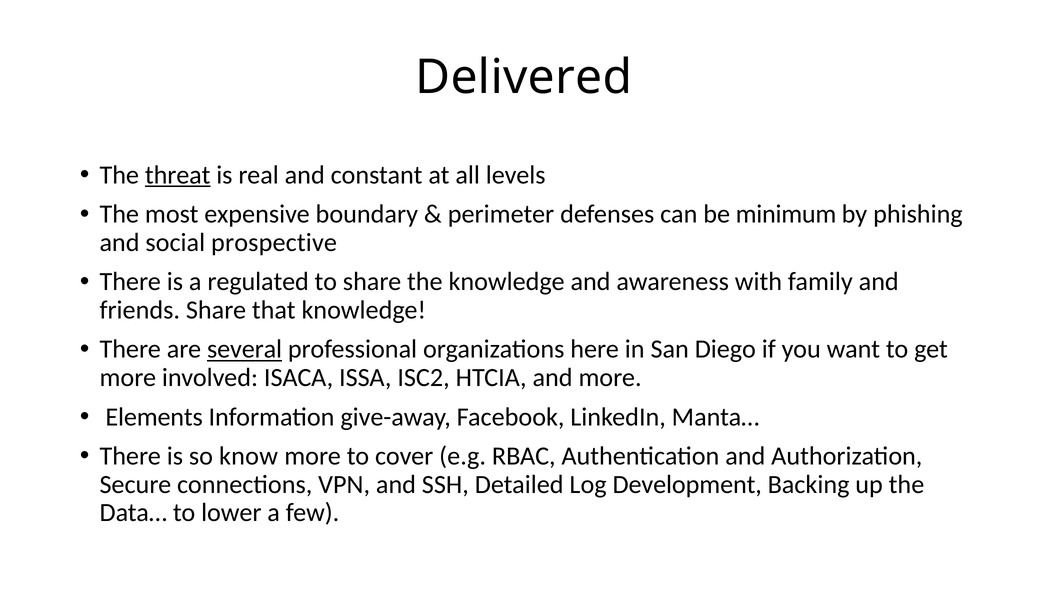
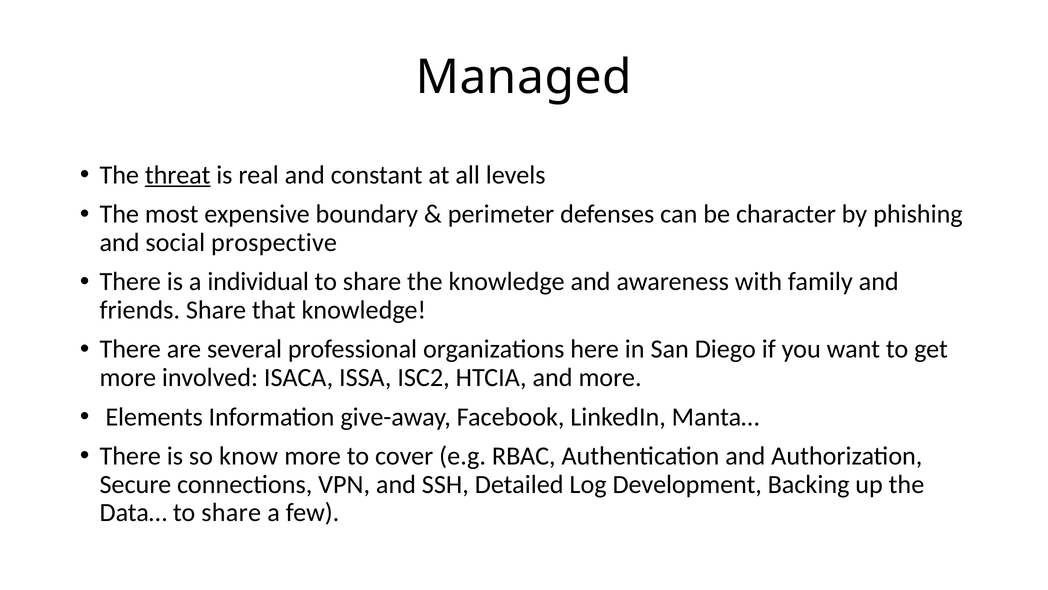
Delivered: Delivered -> Managed (524, 77)
minimum: minimum -> character (786, 214)
regulated: regulated -> individual (258, 282)
several underline: present -> none (245, 349)
Data… to lower: lower -> share (231, 512)
